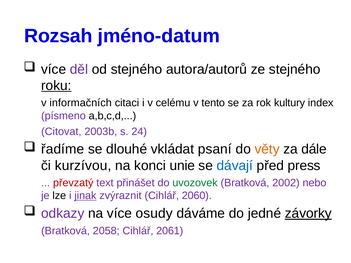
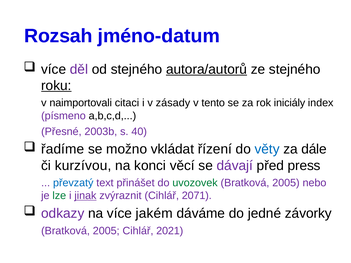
autora/autorů underline: none -> present (207, 69)
informačních: informačních -> naimportovali (81, 103)
celému: celému -> zásady (173, 103)
kultury: kultury -> iniciály (290, 103)
Citovat: Citovat -> Přesné (61, 132)
24: 24 -> 40 (139, 132)
dlouhé: dlouhé -> možno (127, 149)
psaní: psaní -> řízení (215, 149)
věty colour: orange -> blue (267, 149)
unie: unie -> věcí (182, 166)
dávají colour: blue -> purple (235, 166)
převzatý colour: red -> blue (73, 183)
2002: 2002 -> 2005 (286, 183)
lze colour: black -> green (59, 196)
2060: 2060 -> 2071 (197, 196)
osudy: osudy -> jakém (154, 214)
závorky underline: present -> none (308, 214)
2058: 2058 -> 2005 (106, 231)
2061: 2061 -> 2021 (170, 231)
